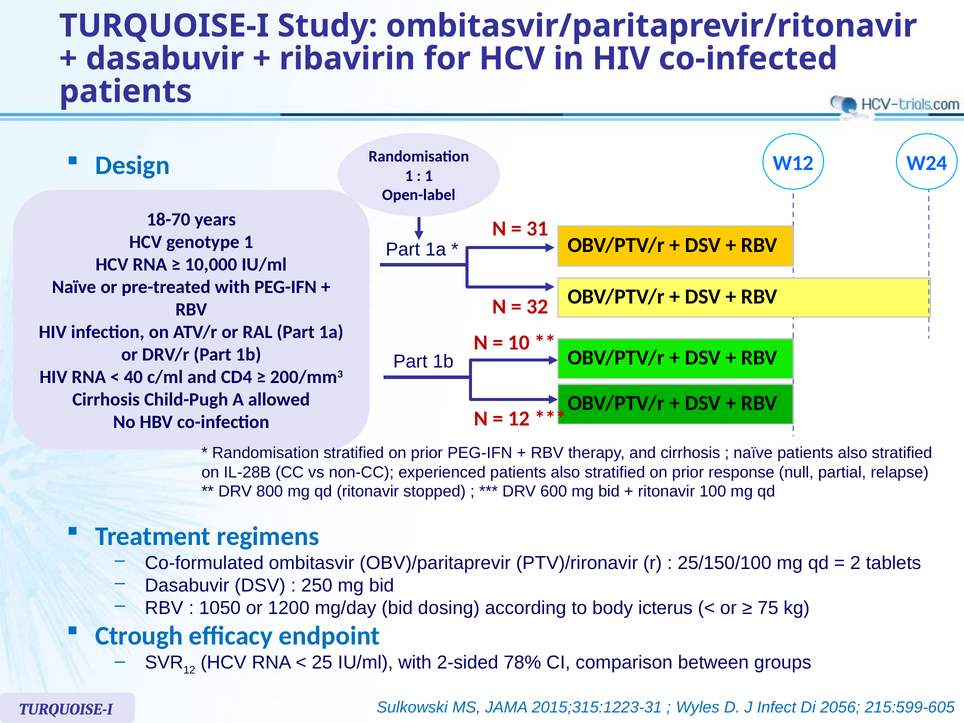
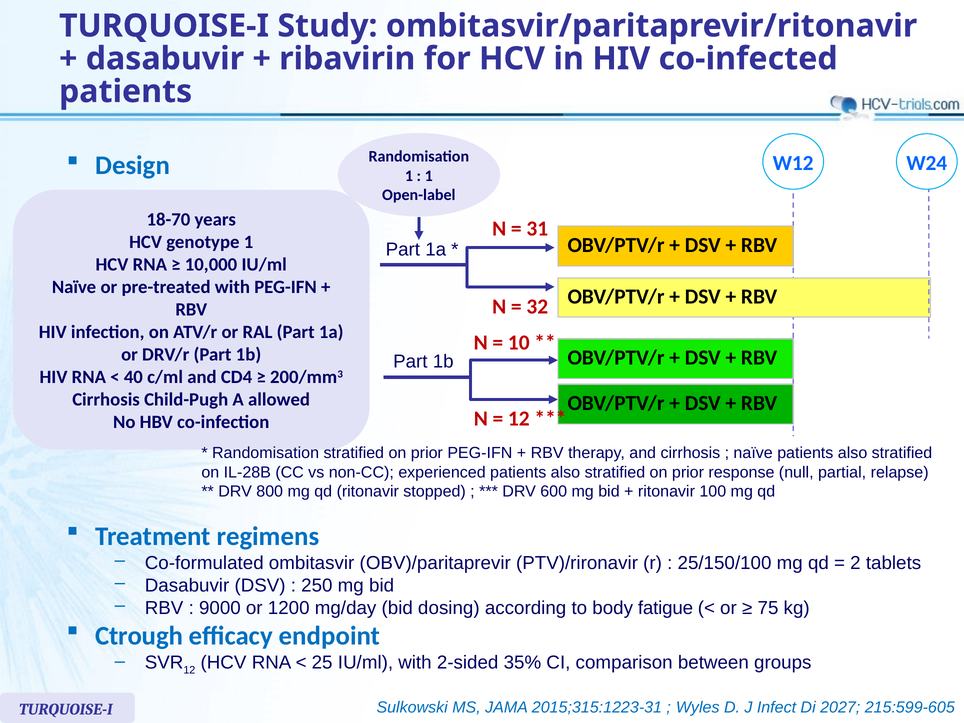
1050: 1050 -> 9000 (220, 608)
icterus: icterus -> fatigue (665, 608)
78%: 78% -> 35% (522, 663)
2056: 2056 -> 2027 (840, 708)
